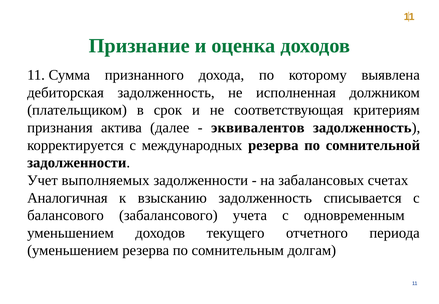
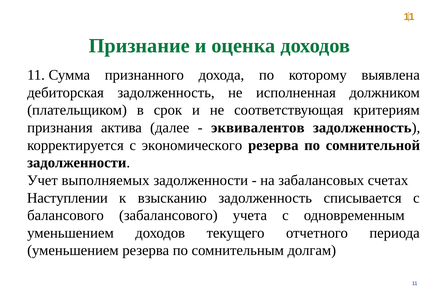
международных: международных -> экономического (192, 145)
Аналогичная: Аналогичная -> Наступлении (67, 198)
